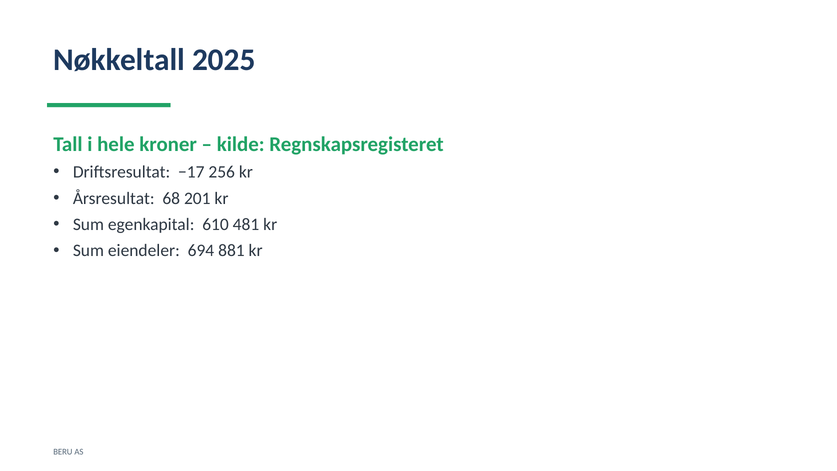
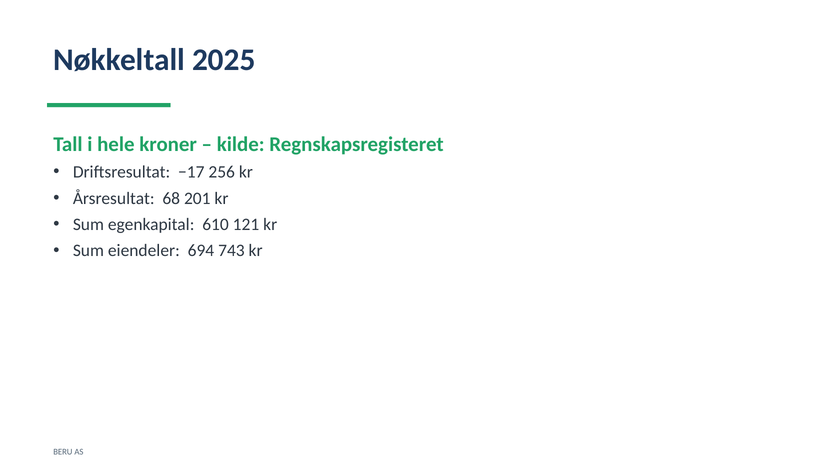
481: 481 -> 121 (246, 224)
881: 881 -> 743 (231, 251)
